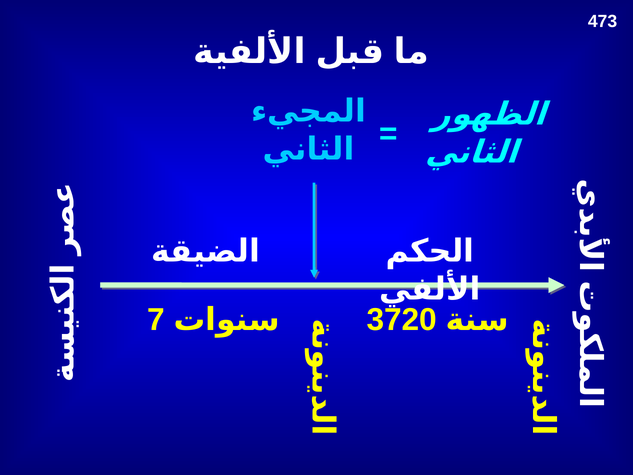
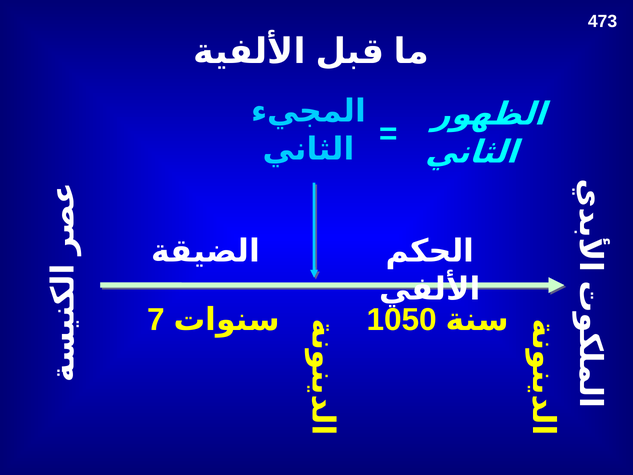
3720: 3720 -> 1050 (402, 320)
